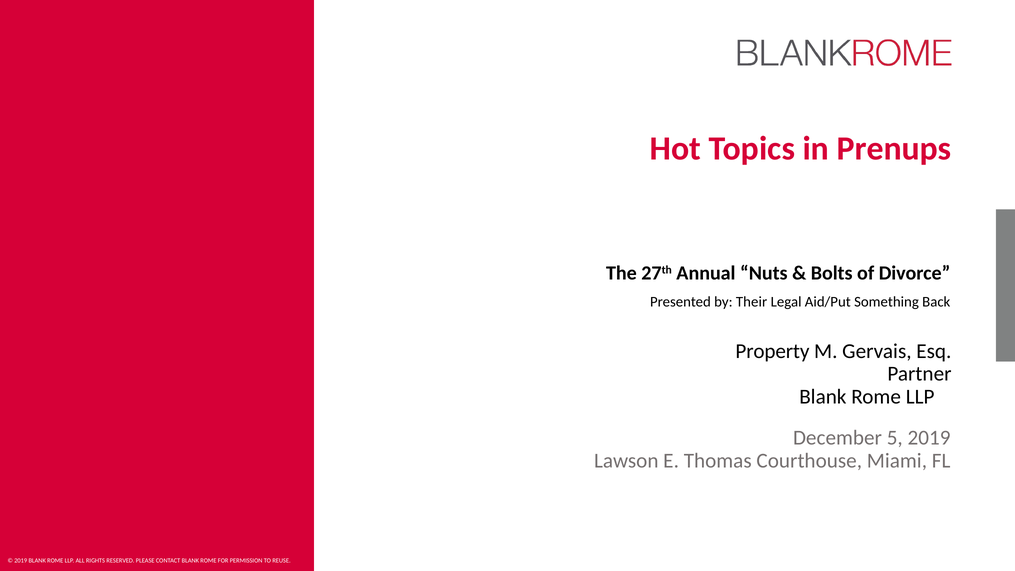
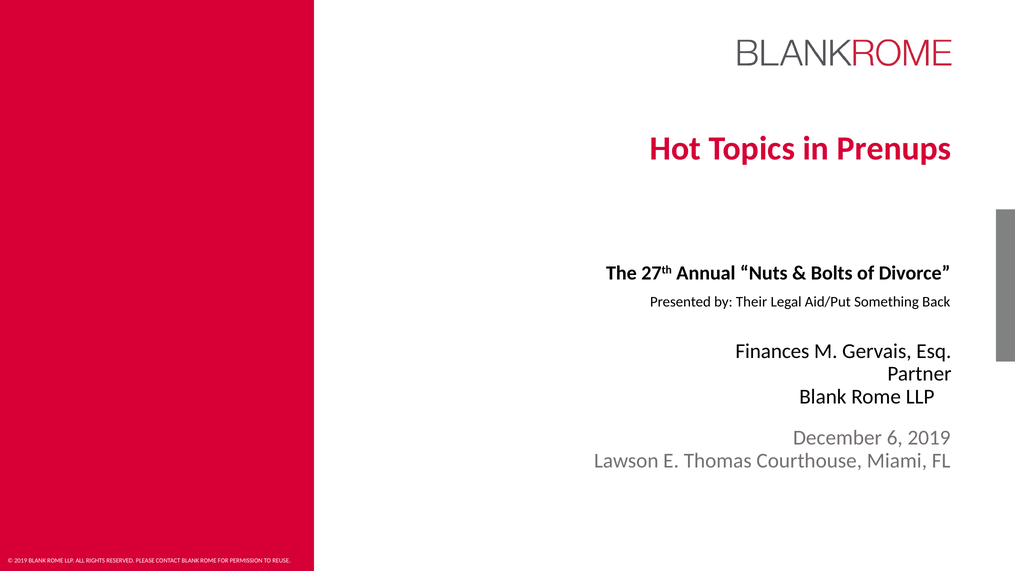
Property: Property -> Finances (772, 351)
5: 5 -> 6 (895, 438)
